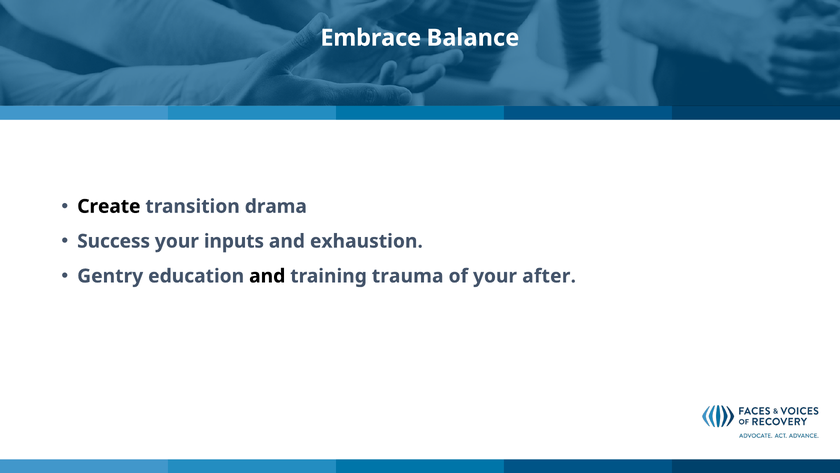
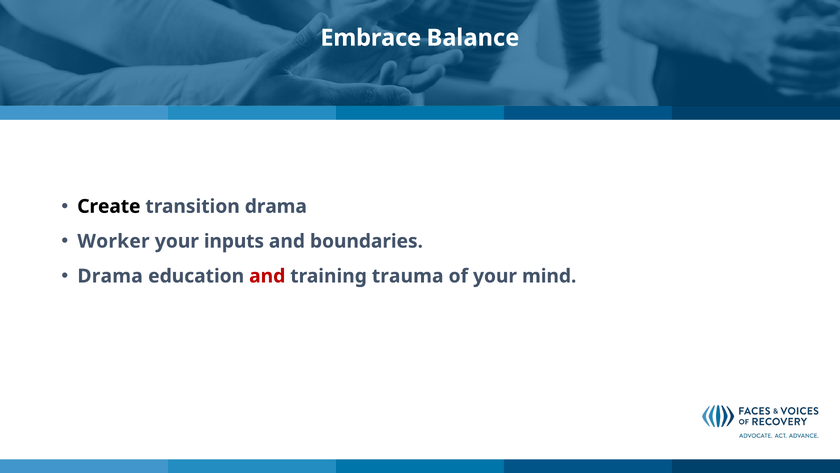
Success: Success -> Worker (113, 241)
exhaustion: exhaustion -> boundaries (366, 241)
Gentry: Gentry -> Drama (110, 276)
and colour: black -> red (267, 276)
after: after -> mind (549, 276)
